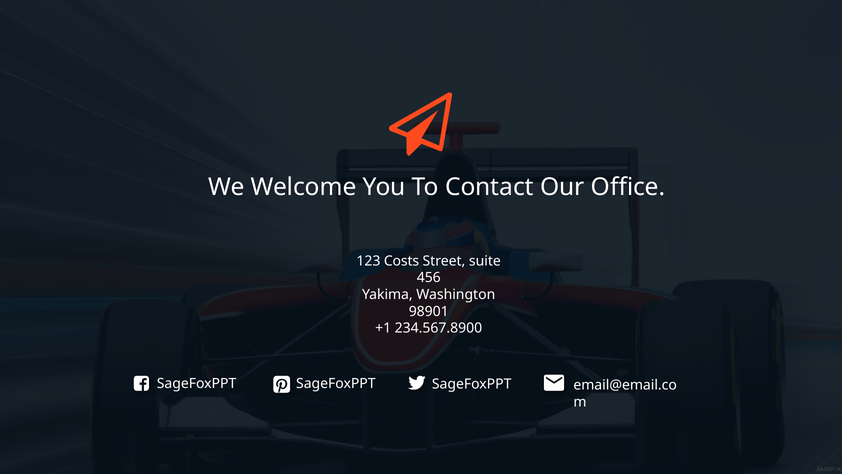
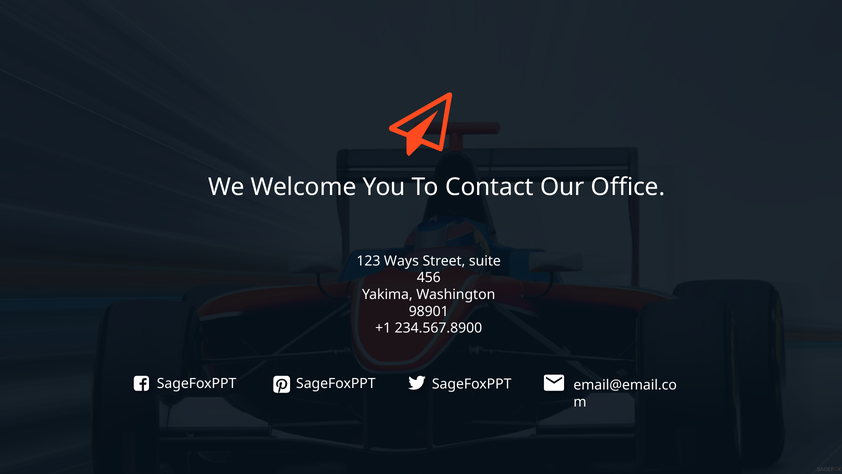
Costs: Costs -> Ways (401, 261)
